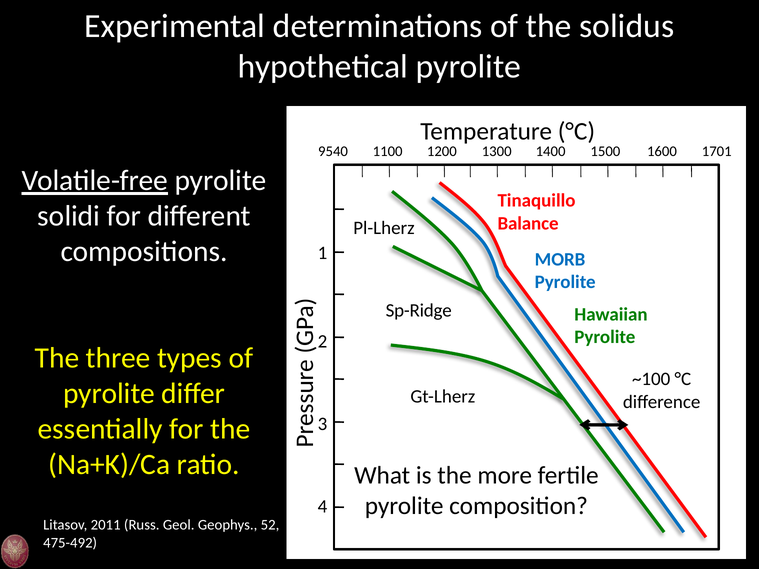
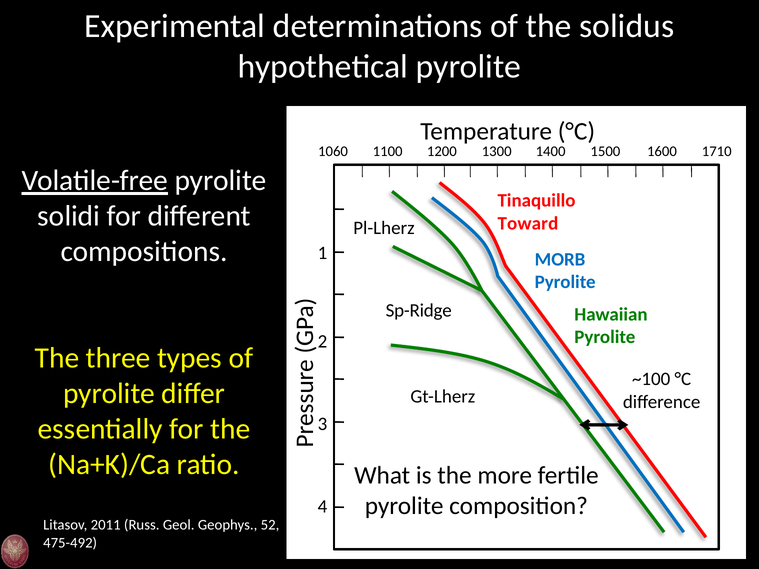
9540: 9540 -> 1060 (333, 152)
1701: 1701 -> 1710 (717, 152)
Balance: Balance -> Toward (528, 224)
